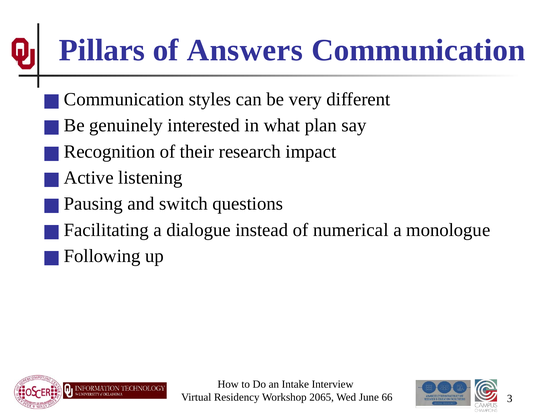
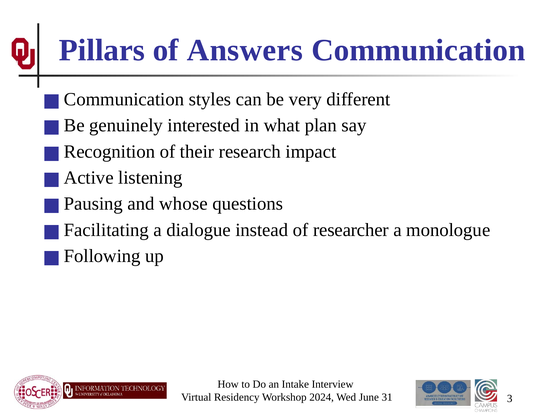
switch: switch -> whose (184, 204)
numerical: numerical -> researcher (351, 230)
2065: 2065 -> 2024 (322, 397)
66: 66 -> 31 (387, 397)
